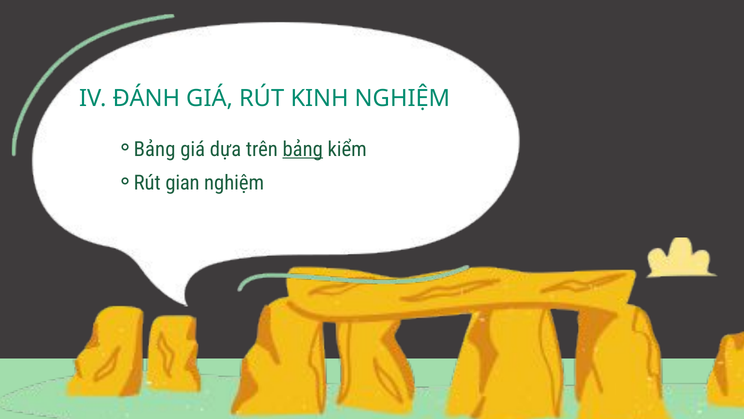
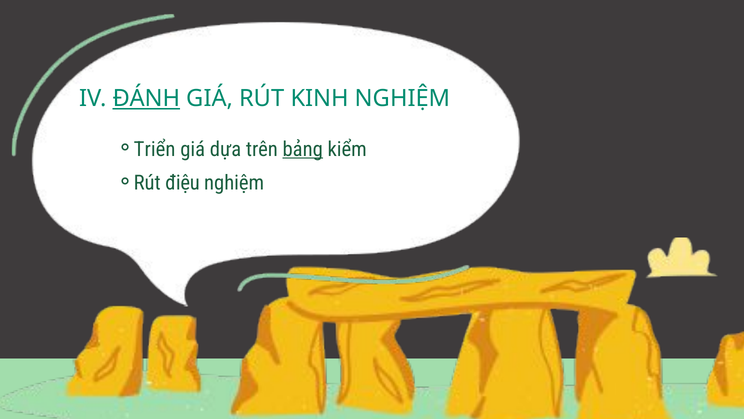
ĐÁNH underline: none -> present (146, 98)
Bảng: Bảng -> Triển (155, 149)
gian: gian -> điệu (183, 183)
